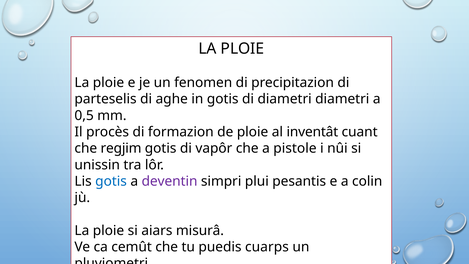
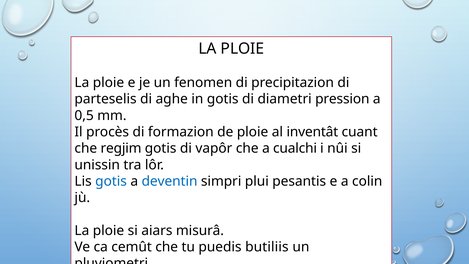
diametri diametri: diametri -> pression (342, 99)
pistole: pistole -> cualchi (295, 148)
deventin colour: purple -> blue (170, 181)
cuarps: cuarps -> butiliis (267, 247)
